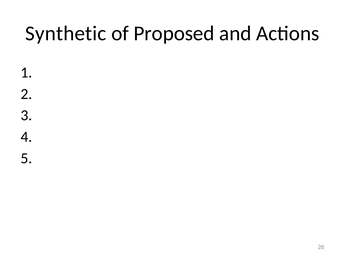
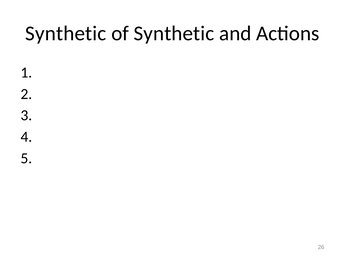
of Proposed: Proposed -> Synthetic (174, 33)
